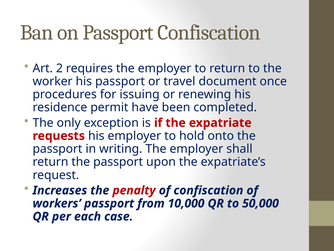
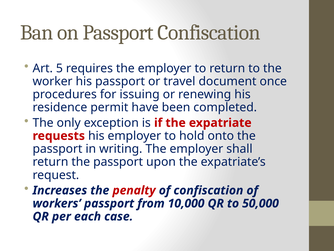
2: 2 -> 5 (59, 68)
